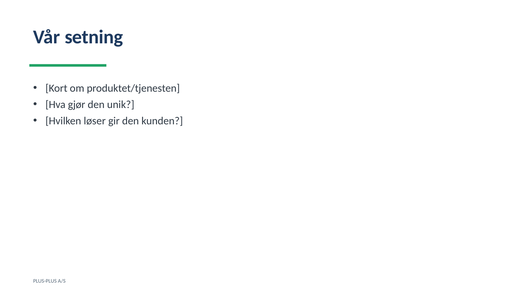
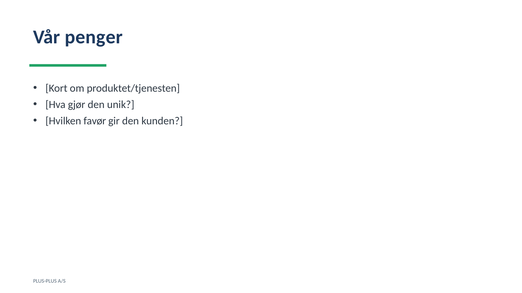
setning: setning -> penger (94, 37)
løser: løser -> favør (95, 121)
